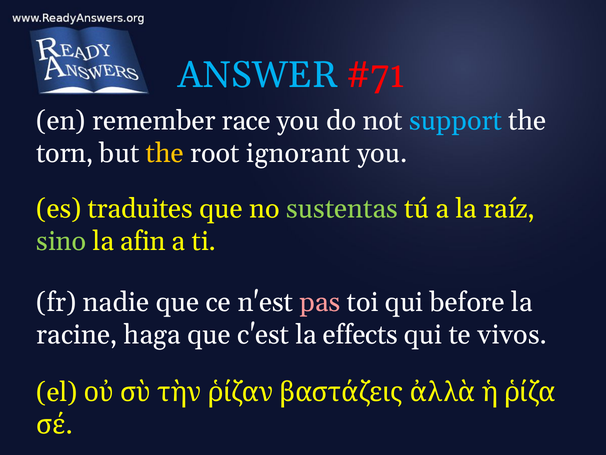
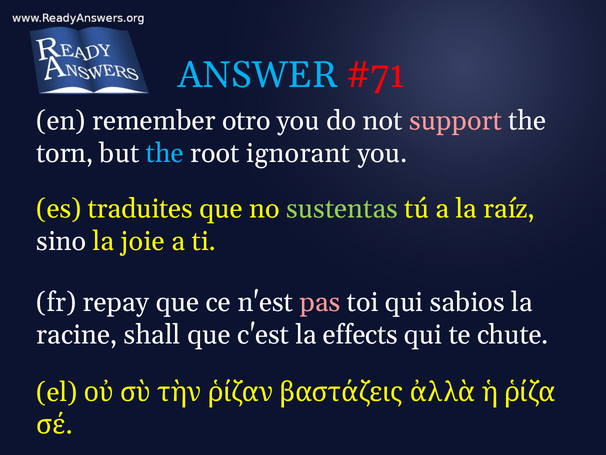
race: race -> otro (246, 121)
support colour: light blue -> pink (455, 121)
the colour: yellow -> light blue (165, 153)
sino colour: light green -> white (61, 241)
afin: afin -> joie (143, 241)
nadie: nadie -> repay (116, 302)
before: before -> sabios (467, 302)
haga: haga -> shall (152, 334)
vivos: vivos -> chute (513, 334)
